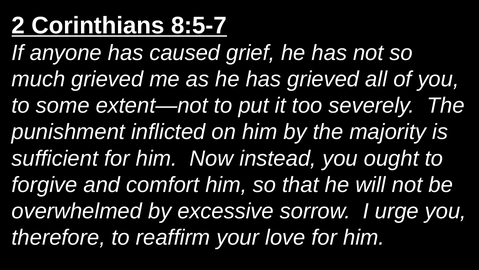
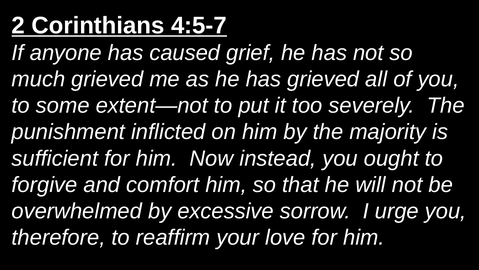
8:5-7: 8:5-7 -> 4:5-7 (199, 25)
